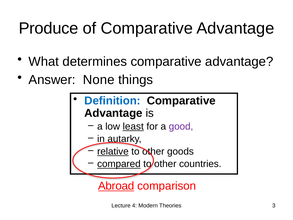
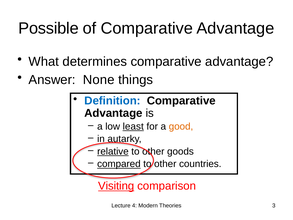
Produce: Produce -> Possible (49, 28)
good colour: purple -> orange (181, 126)
Abroad: Abroad -> Visiting (116, 186)
